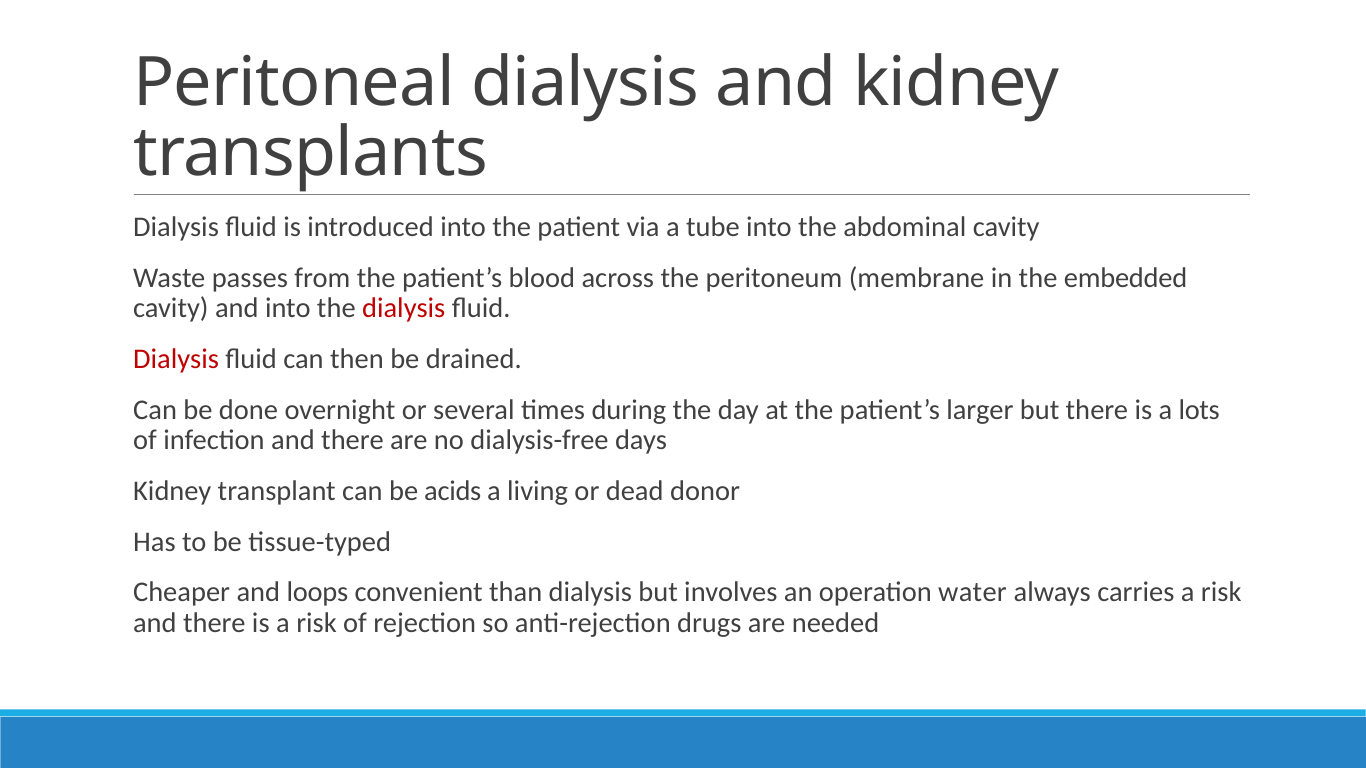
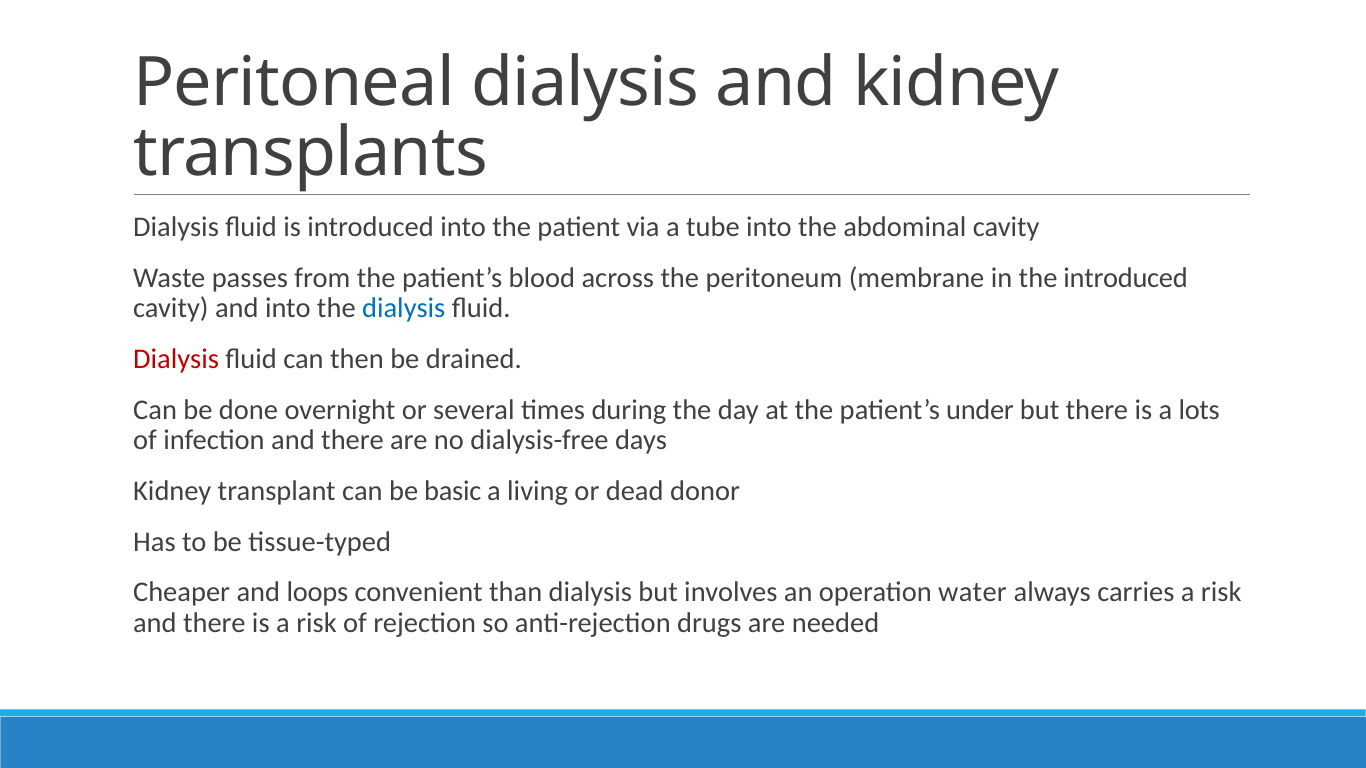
the embedded: embedded -> introduced (1126, 278)
dialysis colour: red -> blue (404, 309)
larger: larger -> under (980, 410)
acids: acids -> basic (453, 491)
